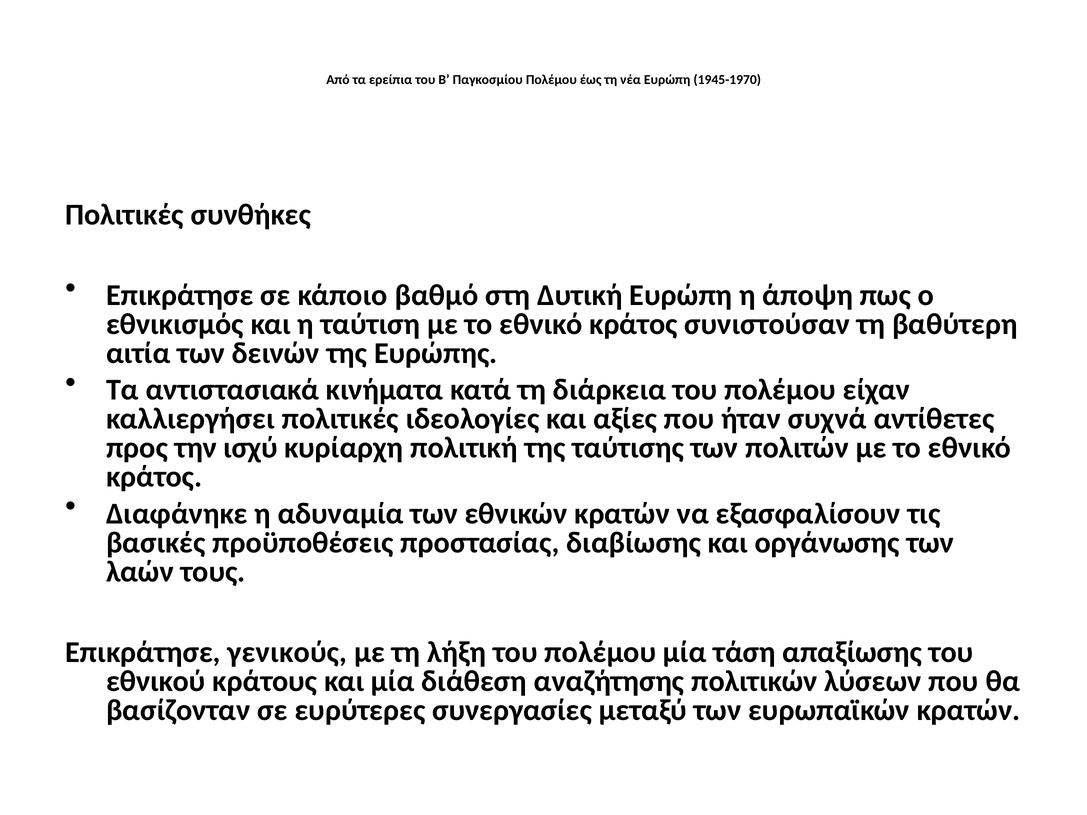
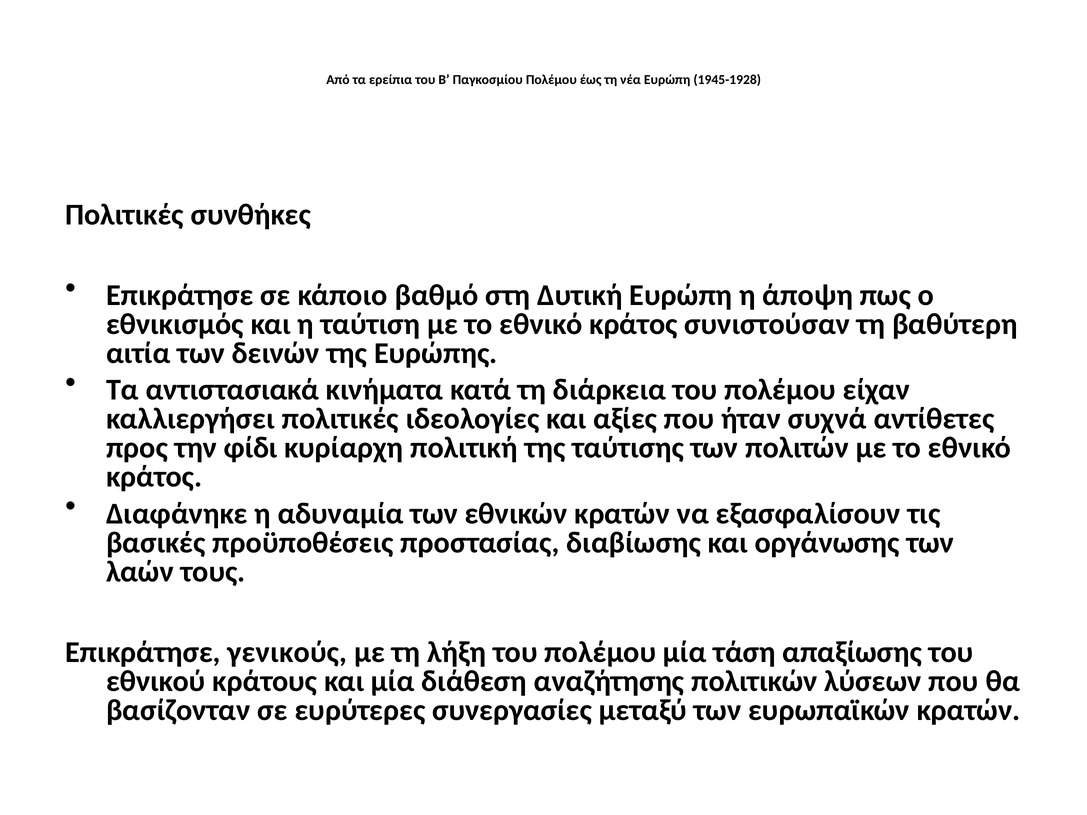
1945-1970: 1945-1970 -> 1945-1928 (727, 80)
ισχύ: ισχύ -> φίδι (251, 448)
